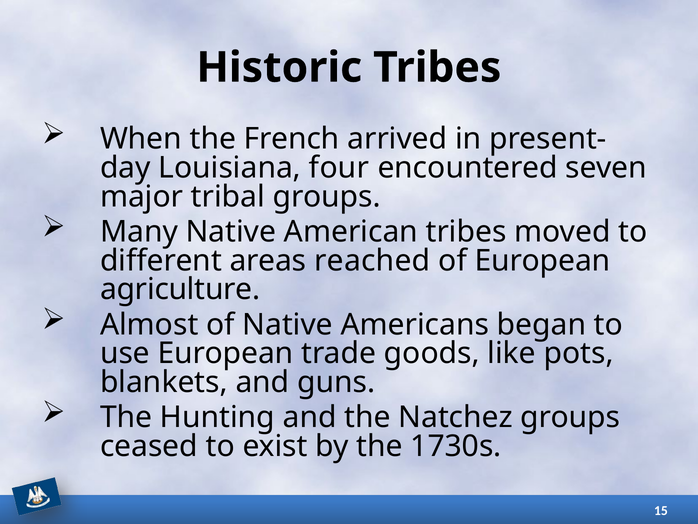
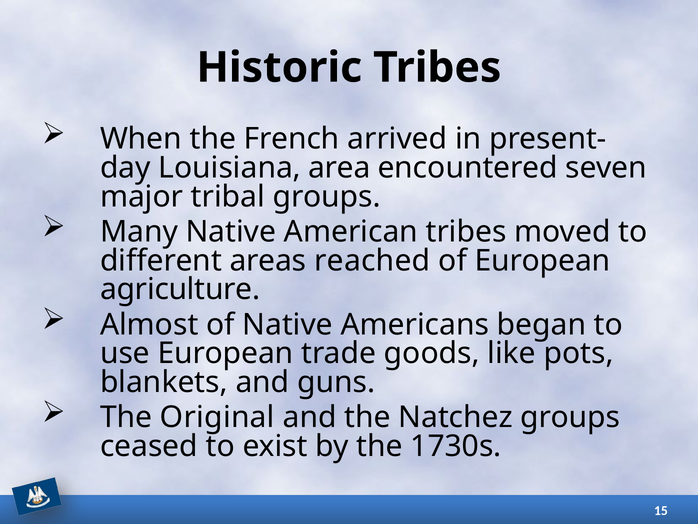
four: four -> area (339, 168)
Hunting: Hunting -> Original (217, 417)
